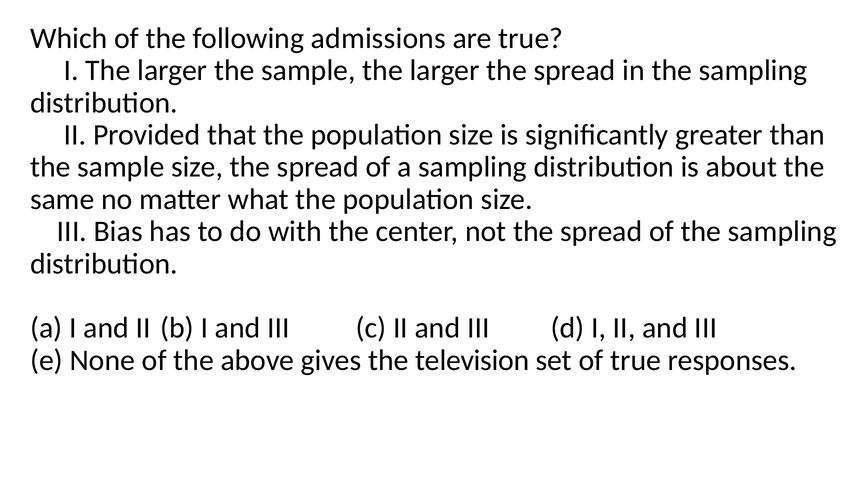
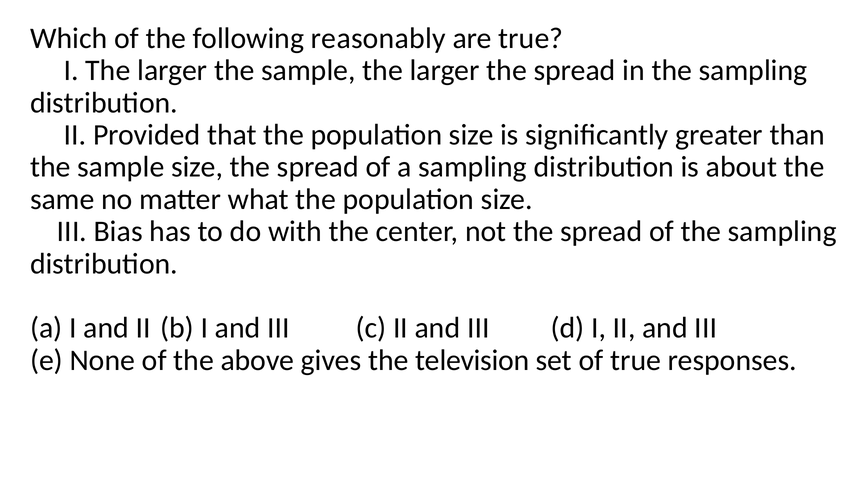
admissions: admissions -> reasonably (378, 38)
